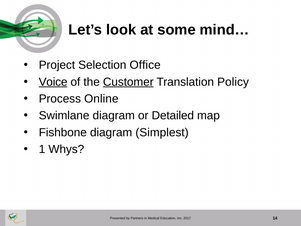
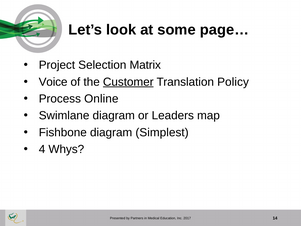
mind…: mind… -> page… (224, 30)
Office: Office -> Matrix (145, 65)
Voice underline: present -> none (53, 82)
Detailed: Detailed -> Leaders (173, 115)
1: 1 -> 4 (42, 149)
